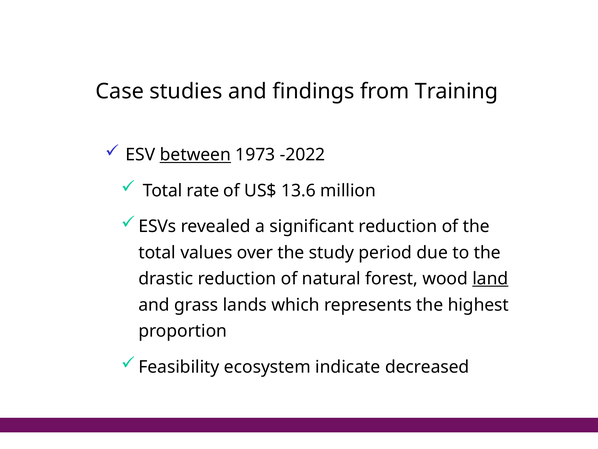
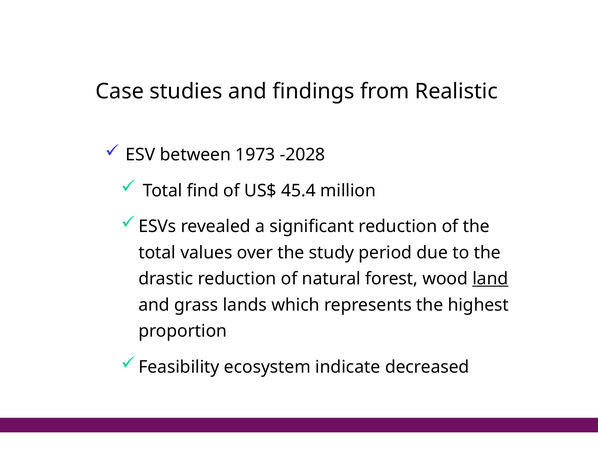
Training: Training -> Realistic (456, 91)
between underline: present -> none (195, 155)
-2022: -2022 -> -2028 (303, 155)
rate: rate -> find (203, 190)
13.6: 13.6 -> 45.4 (298, 190)
